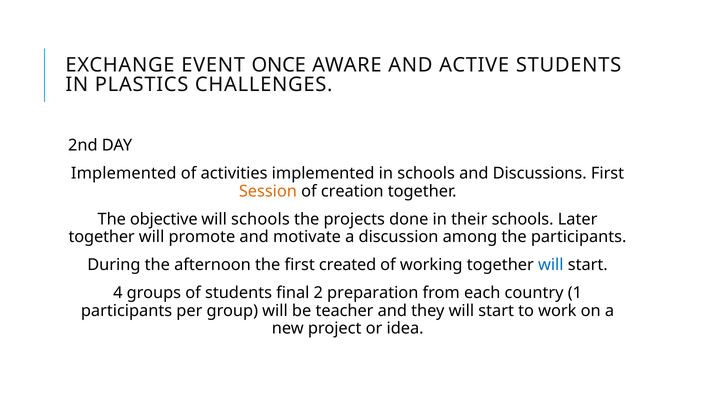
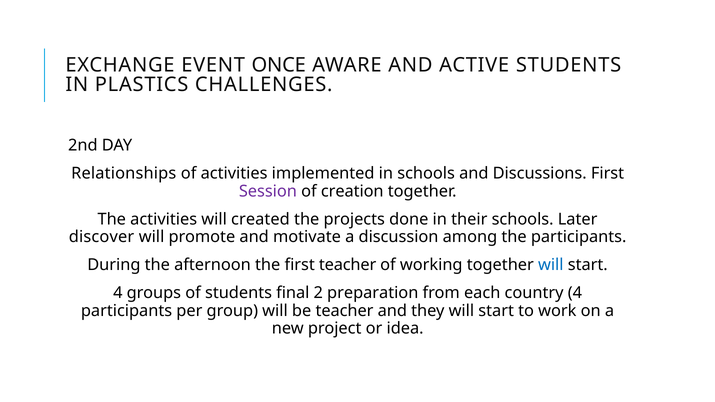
Implemented: Implemented -> Relationships (124, 174)
Session colour: orange -> purple (268, 191)
The objective: objective -> activities (164, 219)
will schools: schools -> created (260, 219)
together: together -> discover (102, 237)
first created: created -> teacher (348, 265)
country 1: 1 -> 4 (575, 293)
